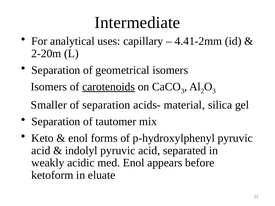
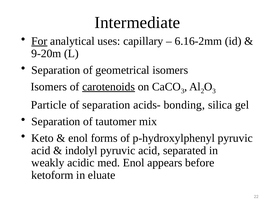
For underline: none -> present (39, 41)
4.41-2mm: 4.41-2mm -> 6.16-2mm (198, 41)
2-20m: 2-20m -> 9-20m (46, 54)
Smaller: Smaller -> Particle (49, 105)
material: material -> bonding (184, 105)
